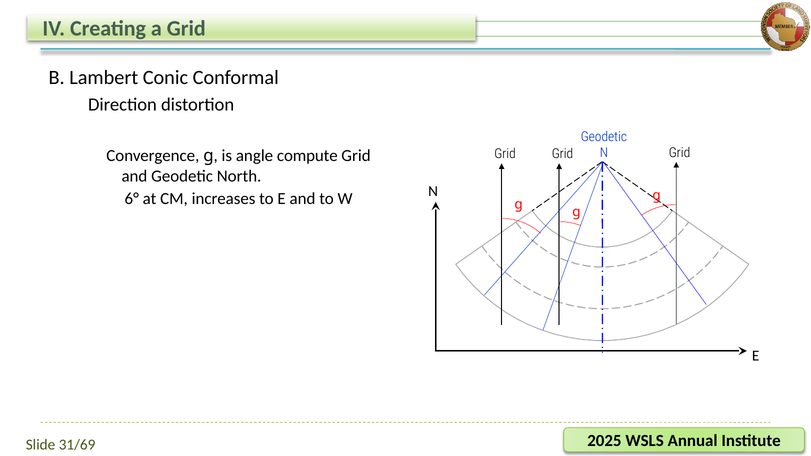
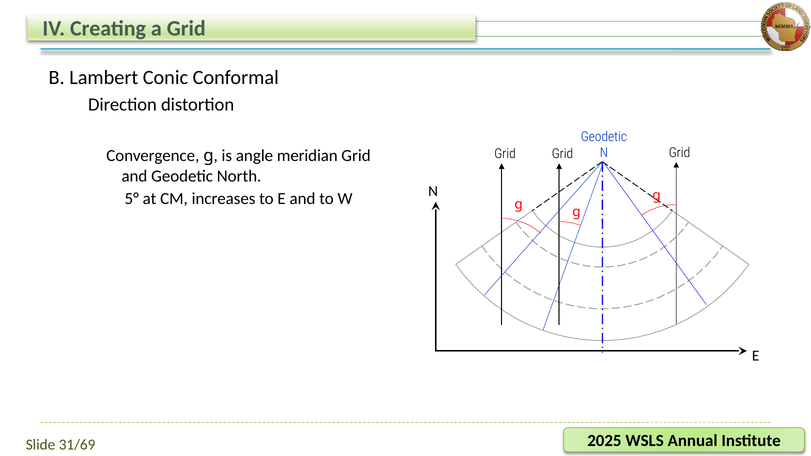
compute: compute -> meridian (307, 156)
6°: 6° -> 5° (132, 199)
